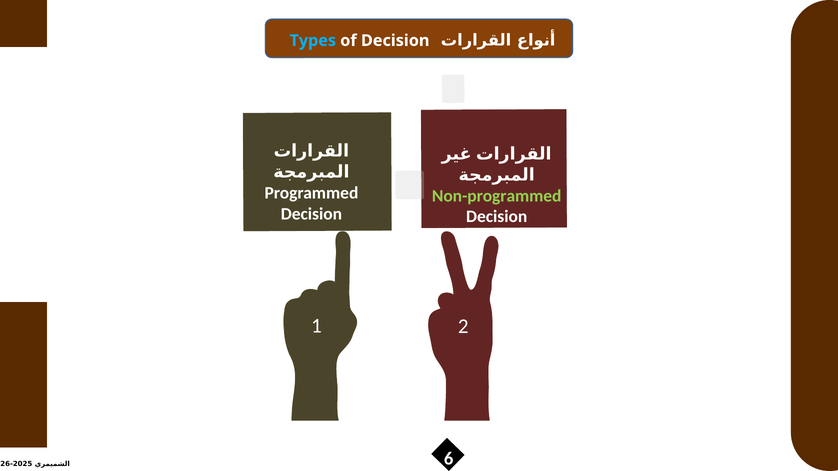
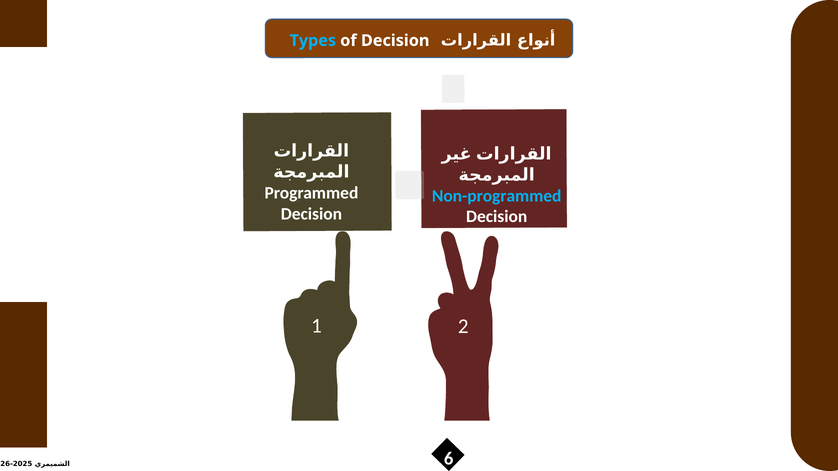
Non-programmed colour: light green -> light blue (497, 196)
